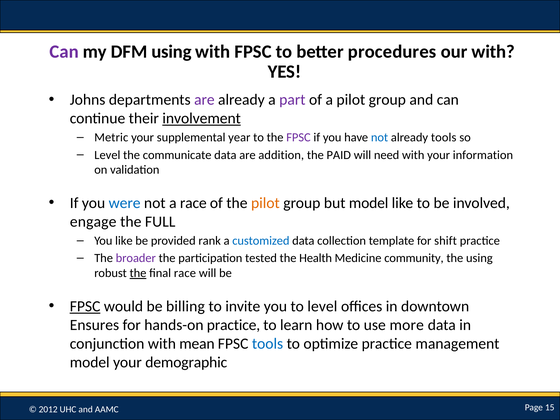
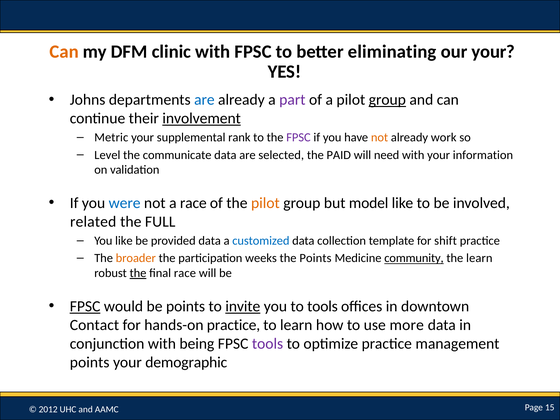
Can colour: purple -> orange (64, 52)
DFM using: using -> clinic (171, 52)
procedures: procedures -> eliminating (392, 52)
our with: with -> your (493, 52)
are colour: purple -> blue (204, 100)
group underline: none -> present (387, 100)
year: year -> rank (239, 138)
not colour: blue -> orange (380, 138)
already tools: tools -> work (444, 138)
addition: addition -> selected (281, 155)
engage: engage -> related (93, 222)
provided rank: rank -> data (210, 241)
broader colour: purple -> orange (136, 258)
tested: tested -> weeks (261, 258)
the Health: Health -> Points (315, 258)
community underline: none -> present (414, 258)
the using: using -> learn (479, 258)
be billing: billing -> points (186, 306)
invite underline: none -> present (243, 306)
to level: level -> tools (322, 306)
Ensures: Ensures -> Contact (94, 325)
mean: mean -> being (197, 344)
tools colour: blue -> purple (268, 344)
model: model -> points (90, 362)
